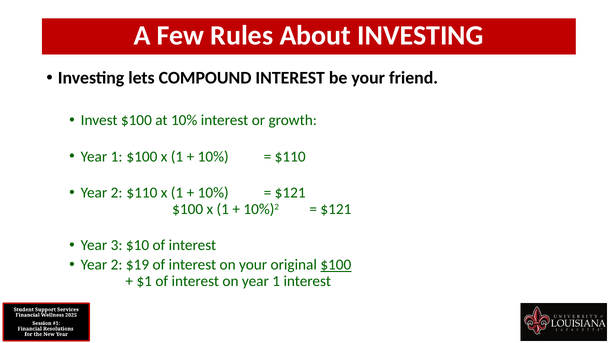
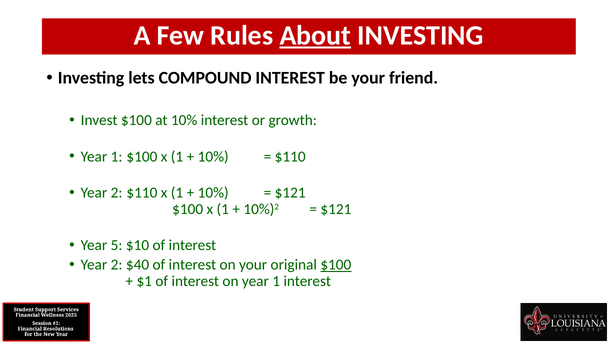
About underline: none -> present (315, 36)
3: 3 -> 5 (117, 245)
$19: $19 -> $40 (138, 265)
